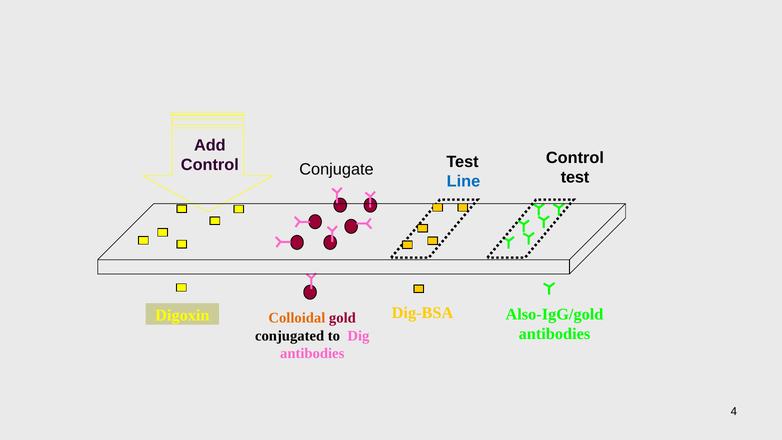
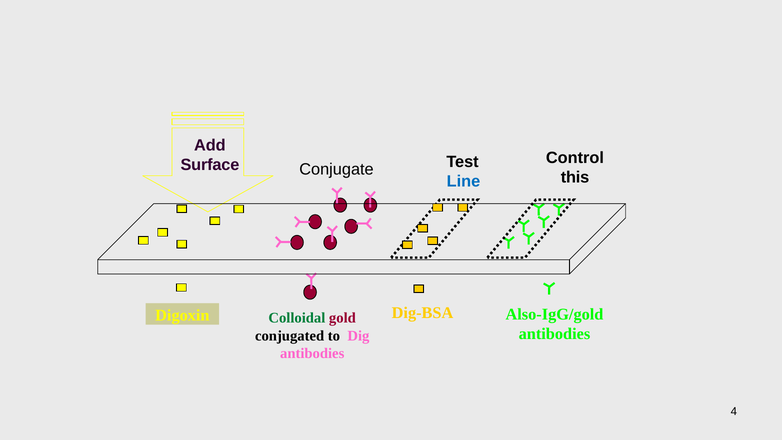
Control: Control -> Surface (210, 165)
test: test -> this (575, 177)
Colloidal colour: orange -> green (297, 318)
